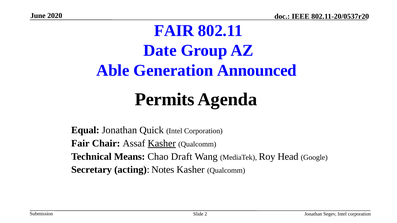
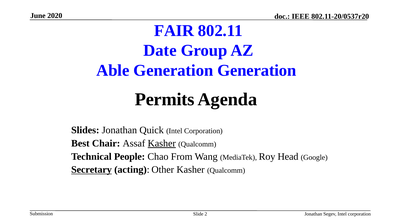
Generation Announced: Announced -> Generation (257, 70)
Equal: Equal -> Slides (85, 130)
Fair: Fair -> Best (80, 144)
Means: Means -> People (130, 157)
Draft: Draft -> From (182, 157)
Secretary underline: none -> present (92, 170)
Notes: Notes -> Other (163, 170)
